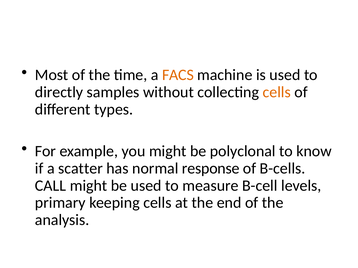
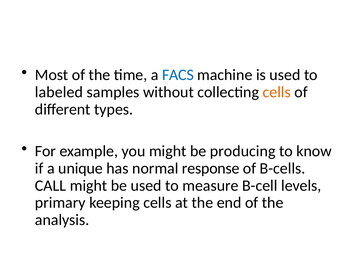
FACS colour: orange -> blue (178, 75)
directly: directly -> labeled (59, 92)
polyclonal: polyclonal -> producing (243, 152)
scatter: scatter -> unique (81, 169)
